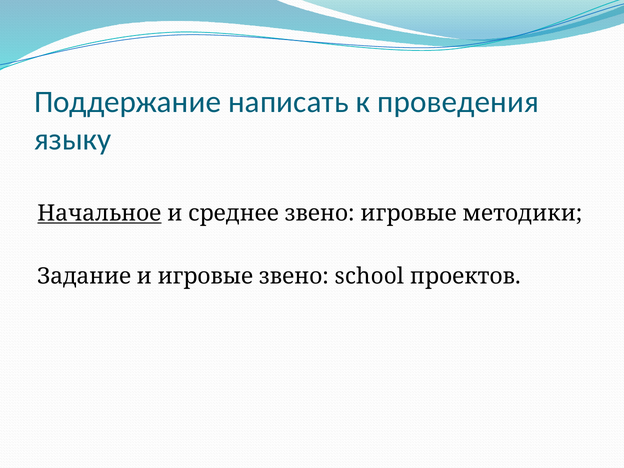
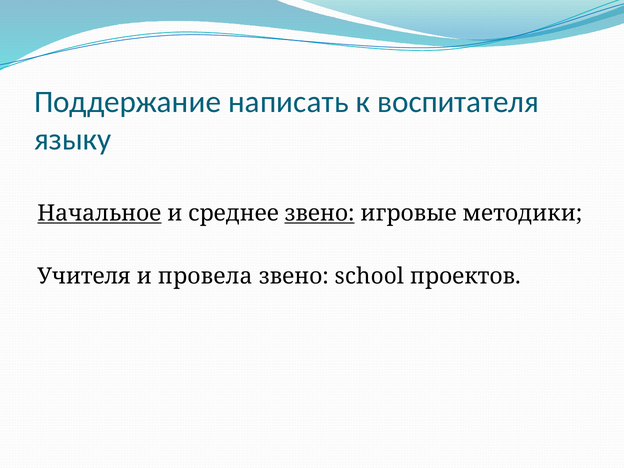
проведения: проведения -> воспитателя (458, 102)
звено underline: none -> present (320, 213)
Задание: Задание -> Учителя (84, 276)
и игровые: игровые -> провела (205, 276)
